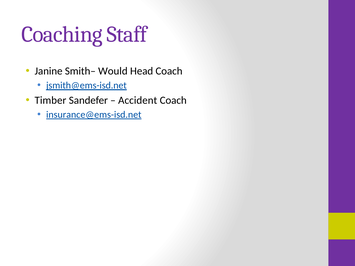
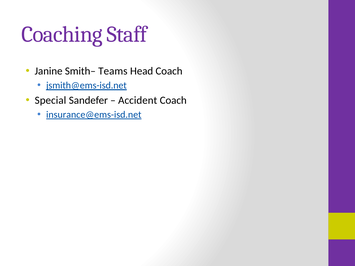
Would: Would -> Teams (113, 71)
Timber: Timber -> Special (50, 100)
